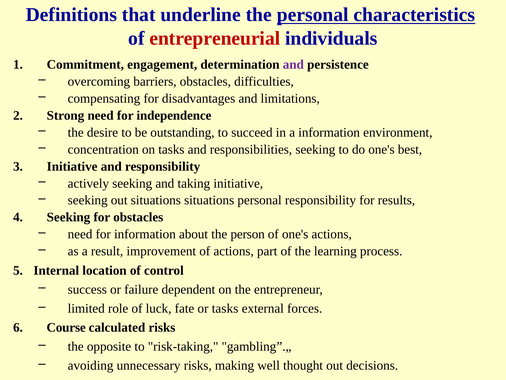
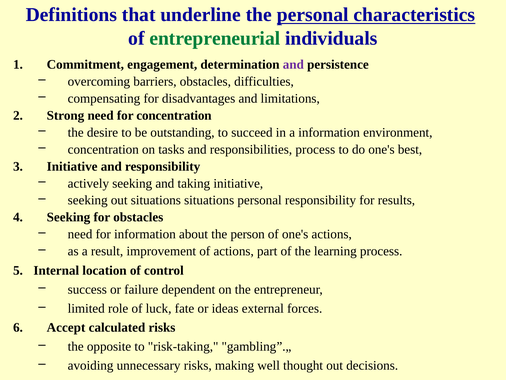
entrepreneurial colour: red -> green (215, 38)
for independence: independence -> concentration (174, 115)
responsibilities seeking: seeking -> process (315, 149)
or tasks: tasks -> ideas (225, 308)
Course: Course -> Accept (66, 327)
